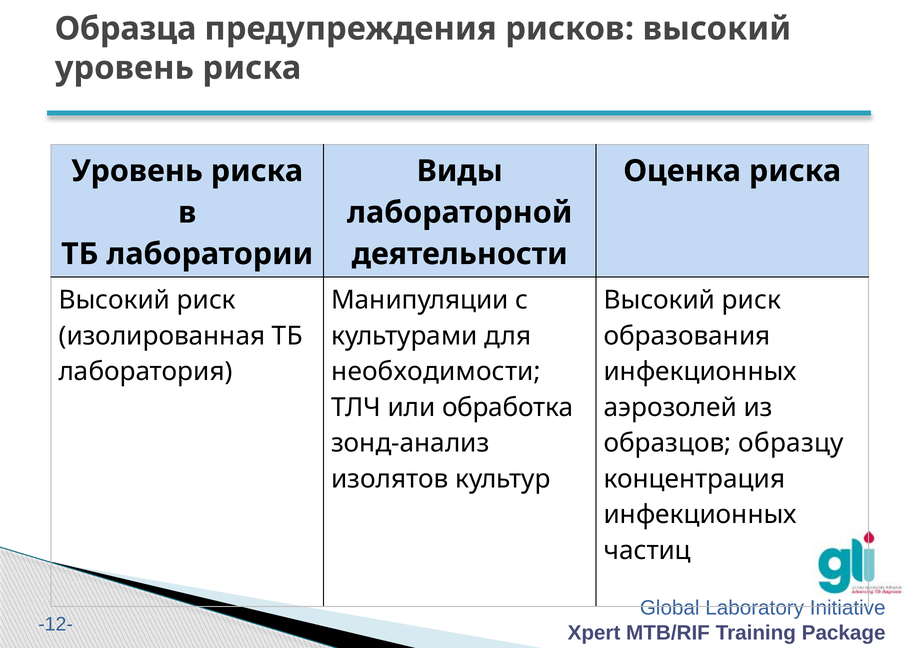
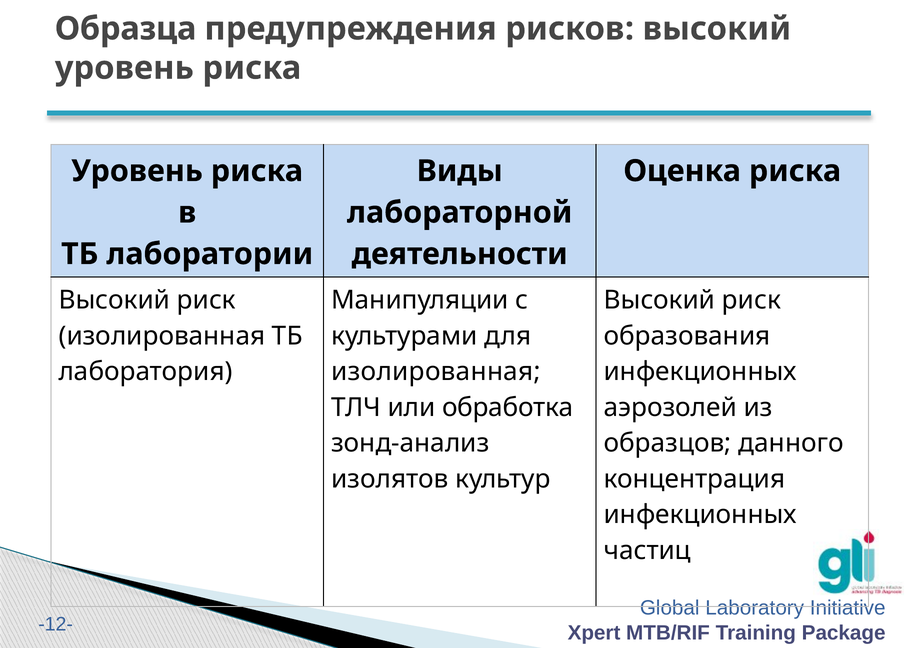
необходимости: необходимости -> изолированная (436, 372)
образцу: образцу -> данного (791, 443)
